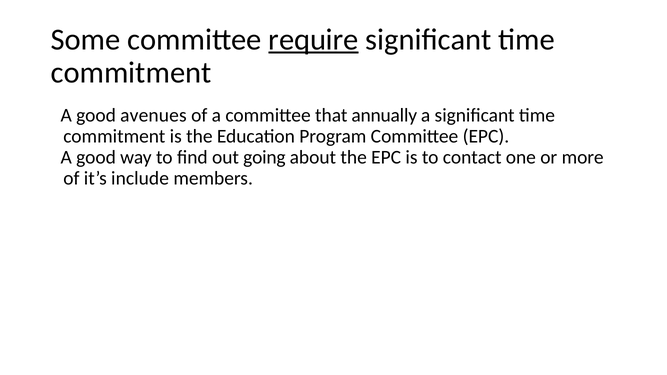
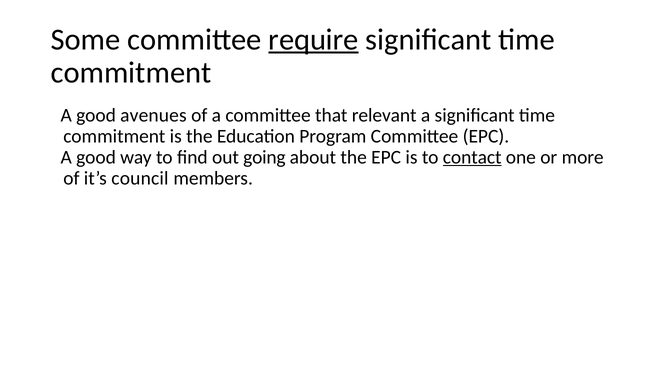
annually: annually -> relevant (384, 115)
contact underline: none -> present (472, 157)
include: include -> council (140, 178)
